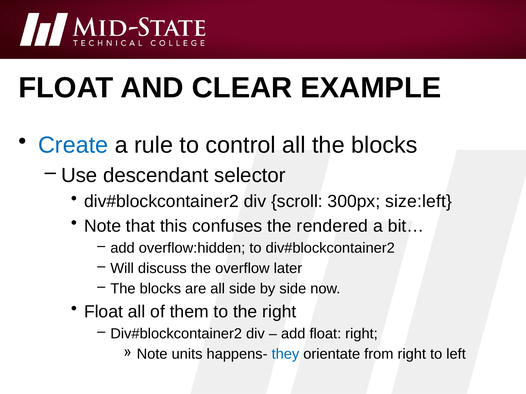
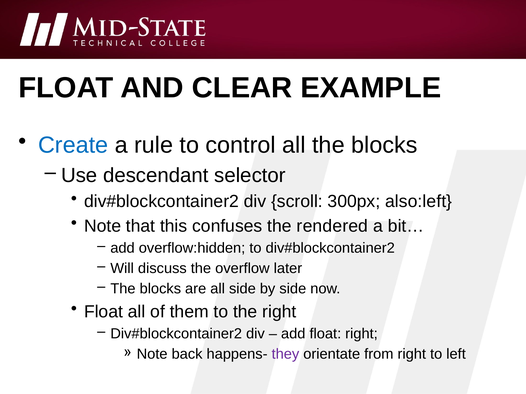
size:left: size:left -> also:left (419, 202)
units: units -> back (187, 355)
they colour: blue -> purple (285, 355)
